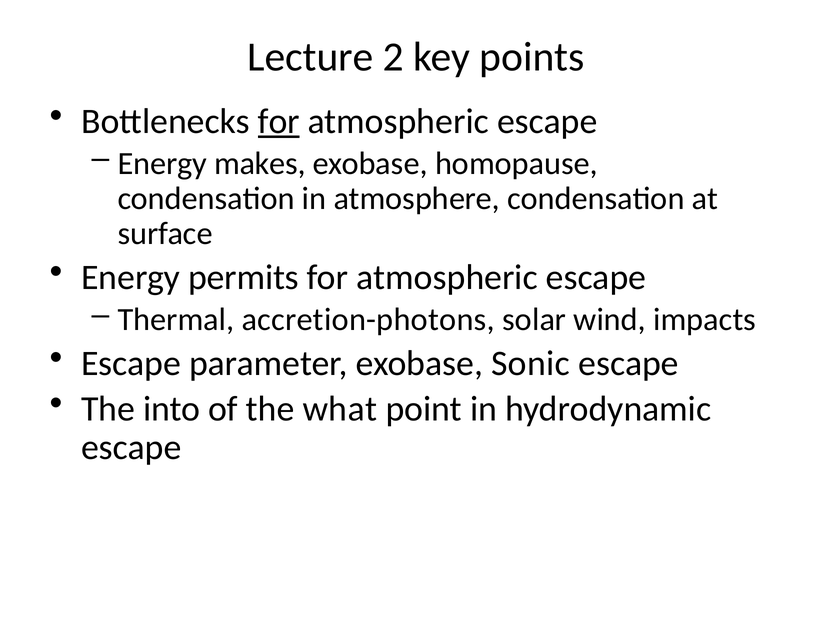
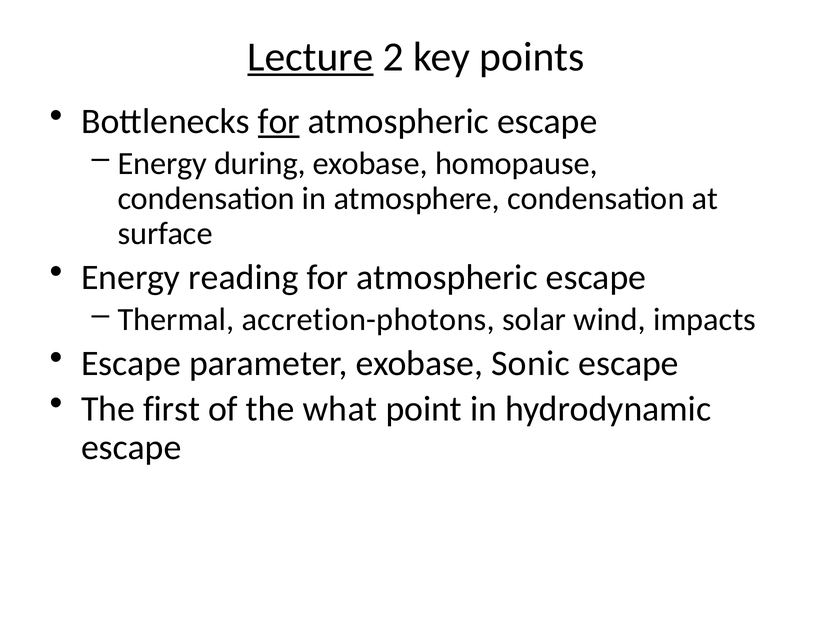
Lecture underline: none -> present (310, 57)
makes: makes -> during (260, 164)
permits: permits -> reading (243, 277)
into: into -> first (172, 409)
